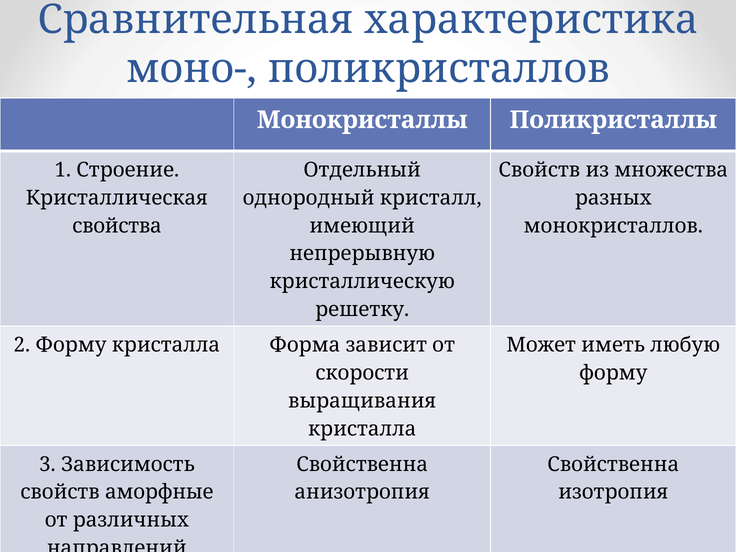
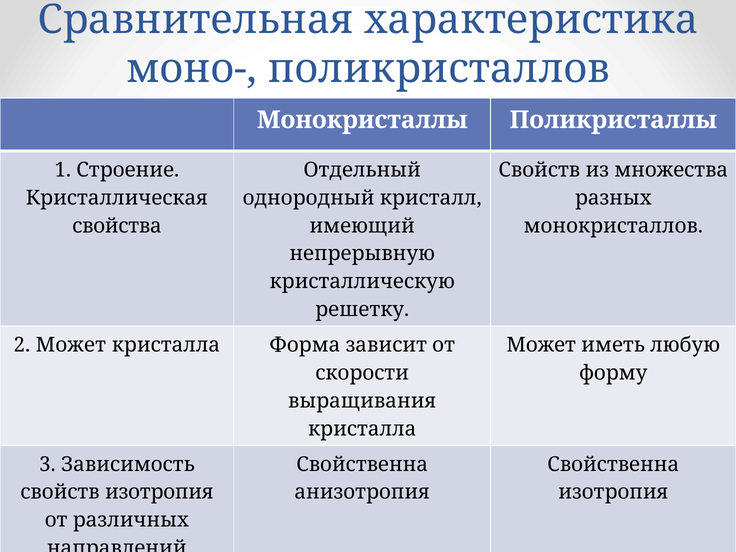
2 Форму: Форму -> Может (71, 345)
свойств аморфные: аморфные -> изотропия (159, 492)
